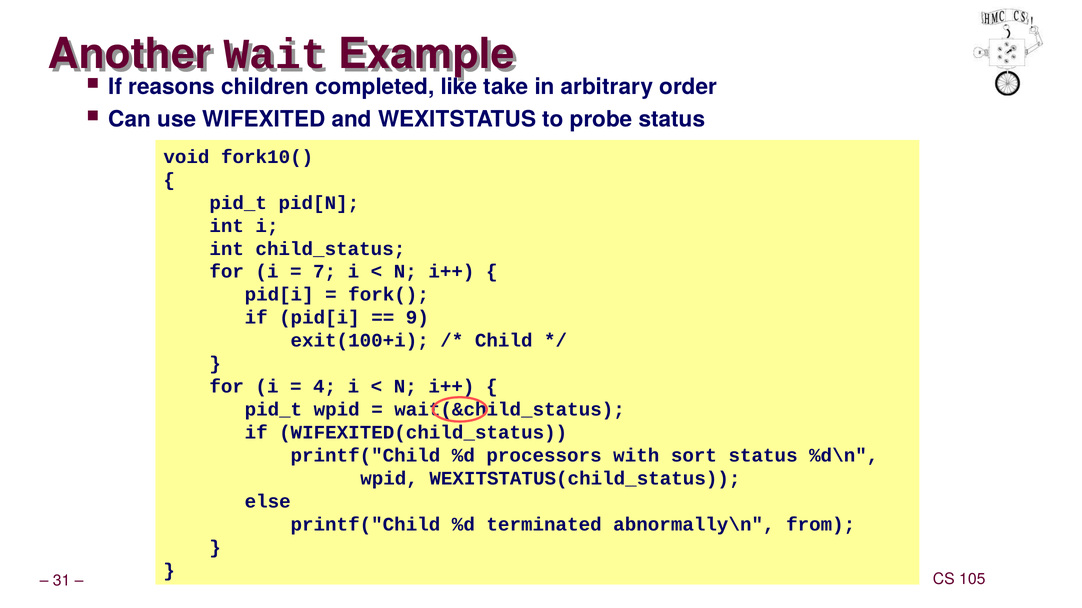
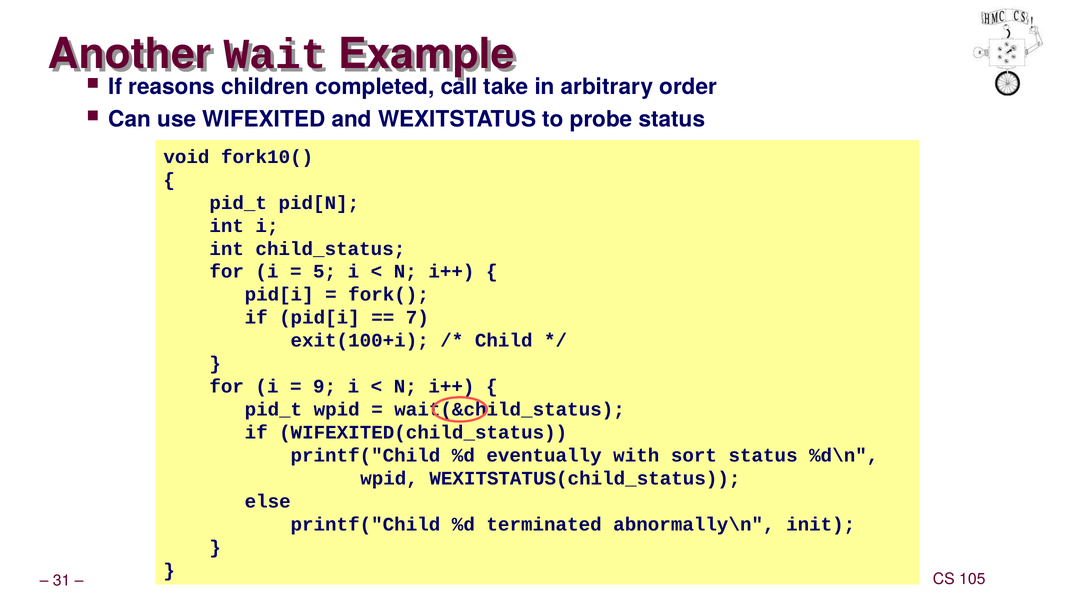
like: like -> call (459, 87)
7: 7 -> 5 (325, 272)
9: 9 -> 7 (417, 318)
4: 4 -> 9 (325, 387)
processors: processors -> eventually (544, 456)
from: from -> init (821, 525)
